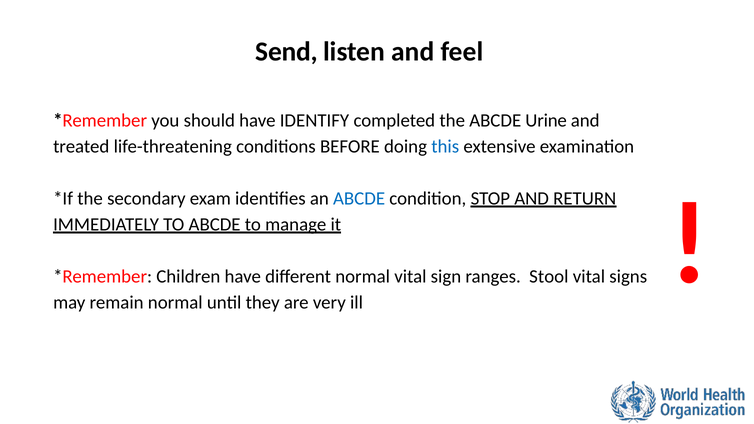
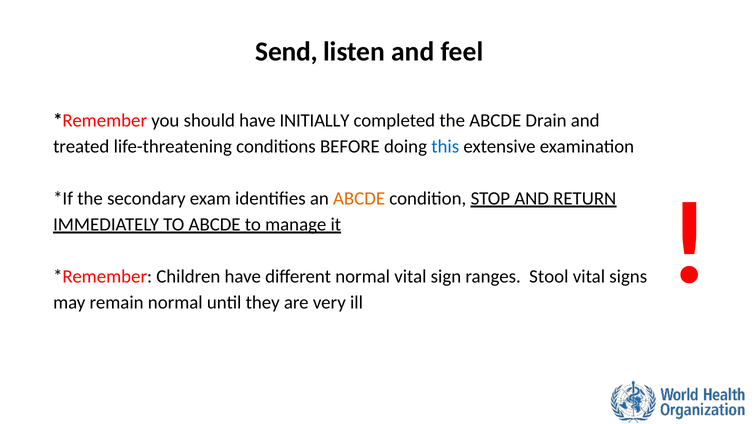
IDENTIFY: IDENTIFY -> INITIALLY (315, 120)
Urine: Urine -> Drain (546, 120)
ABCDE colour: blue -> orange (359, 198)
